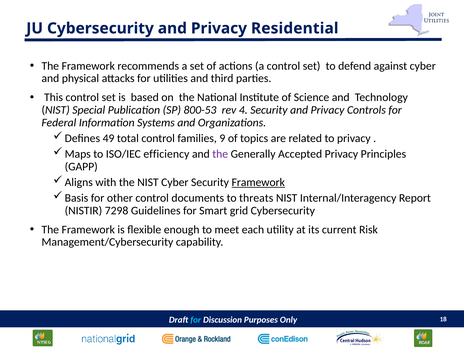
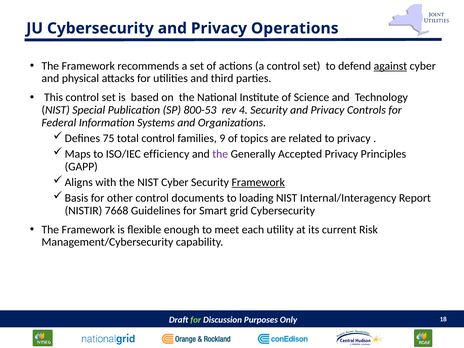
Residential: Residential -> Operations (295, 28)
against underline: none -> present (390, 66)
49: 49 -> 75 (109, 138)
threats: threats -> loading (256, 198)
7298: 7298 -> 7668 (117, 211)
for colour: light blue -> light green (196, 320)
